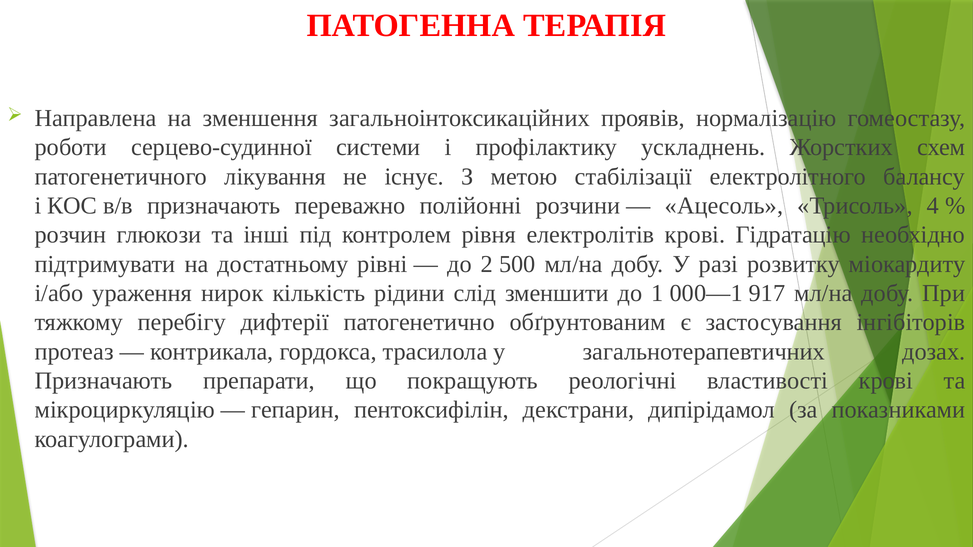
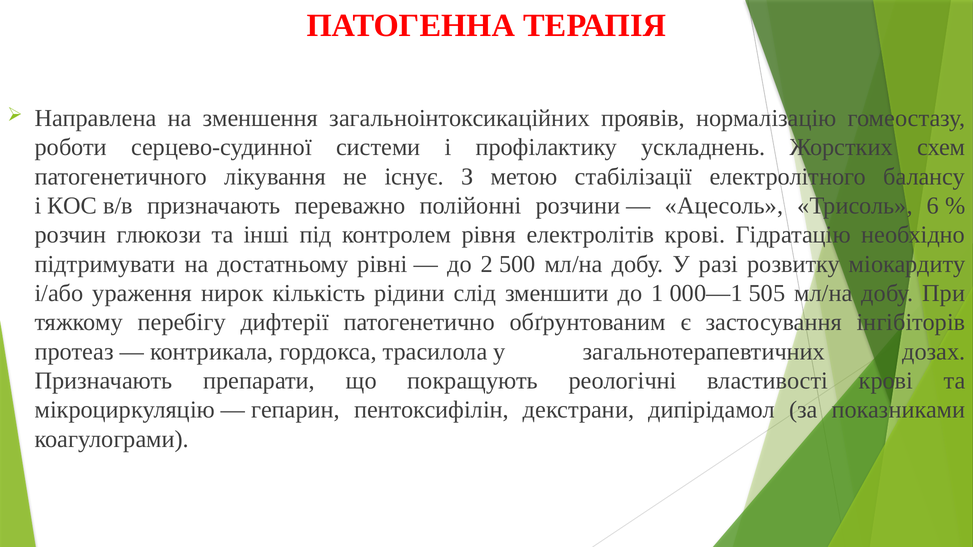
4: 4 -> 6 (933, 206)
917: 917 -> 505 (767, 293)
